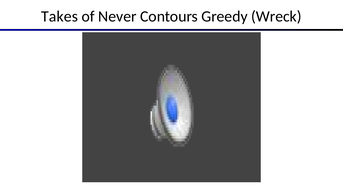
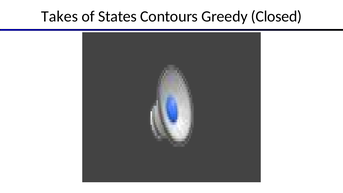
Never: Never -> States (117, 16)
Wreck: Wreck -> Closed (276, 16)
